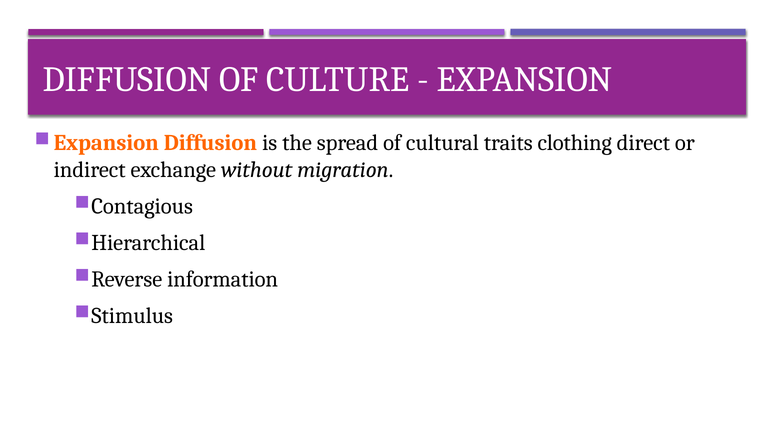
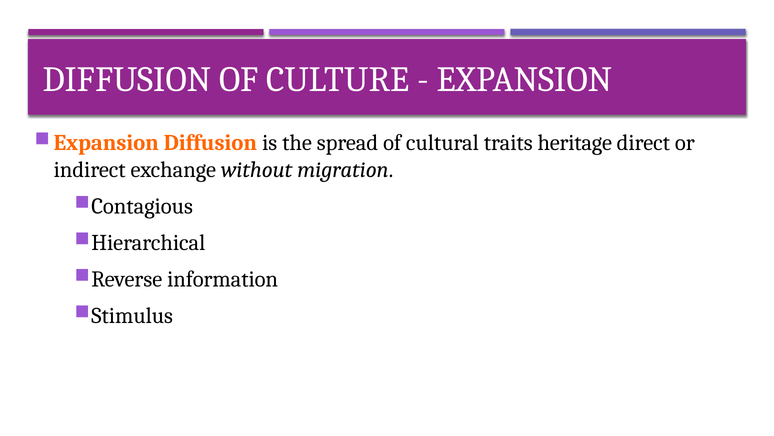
clothing: clothing -> heritage (575, 143)
